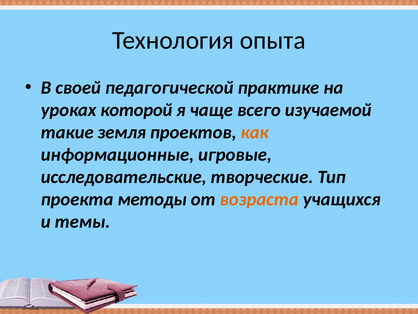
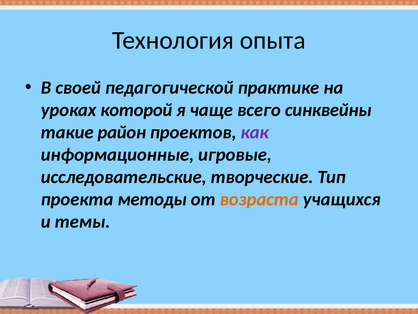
изучаемой: изучаемой -> синквейны (328, 110)
земля: земля -> район (122, 132)
как colour: orange -> purple (255, 132)
